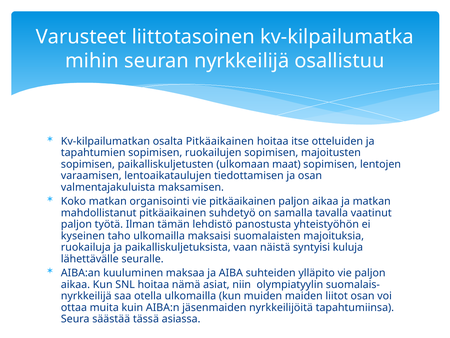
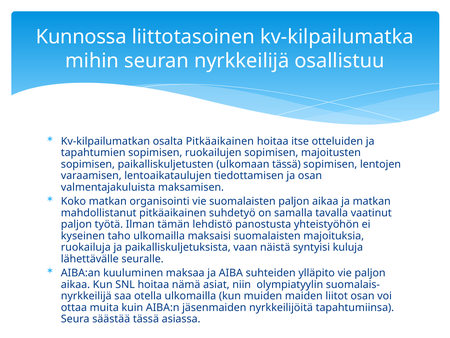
Varusteet: Varusteet -> Kunnossa (81, 37)
ulkomaan maat: maat -> tässä (286, 164)
vie pitkäaikainen: pitkäaikainen -> suomalaisten (242, 201)
